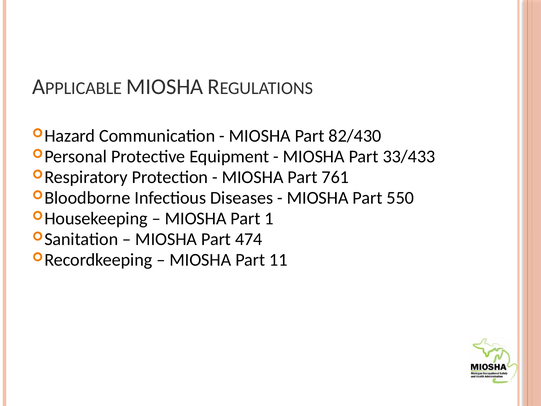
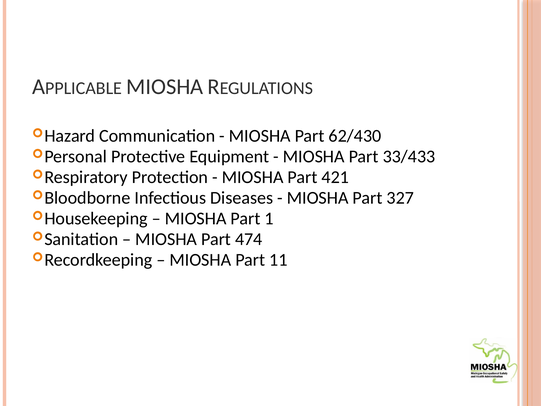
82/430: 82/430 -> 62/430 (355, 136)
761: 761 -> 421 (335, 177)
550: 550 -> 327 (400, 198)
